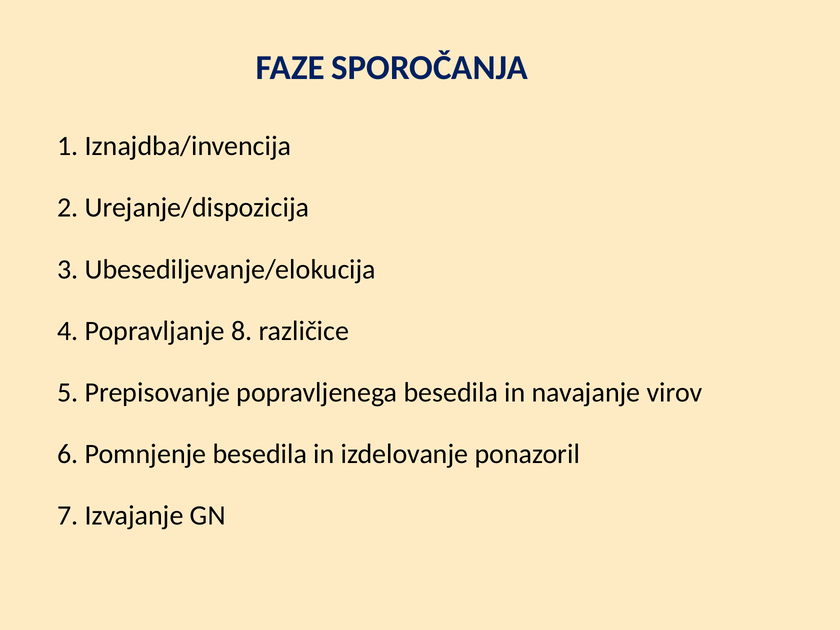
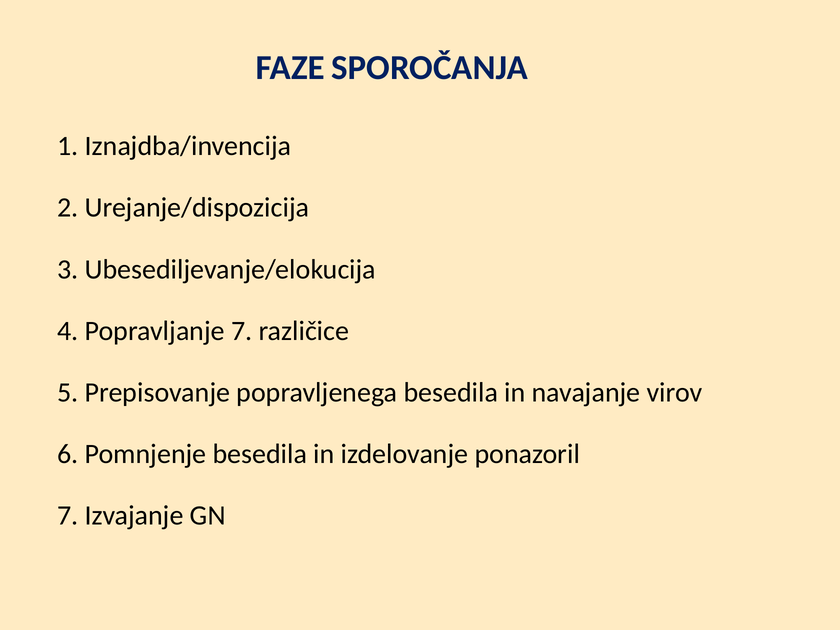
Popravljanje 8: 8 -> 7 (242, 331)
